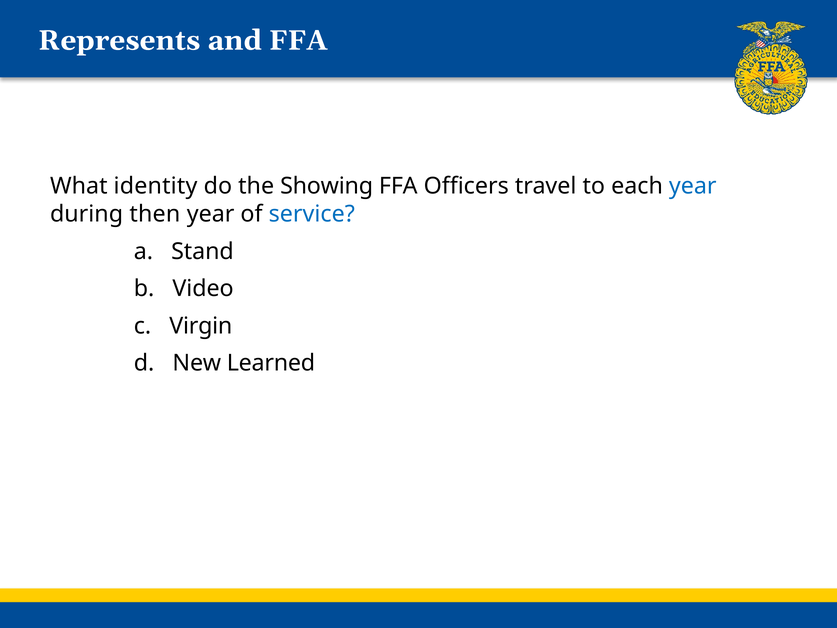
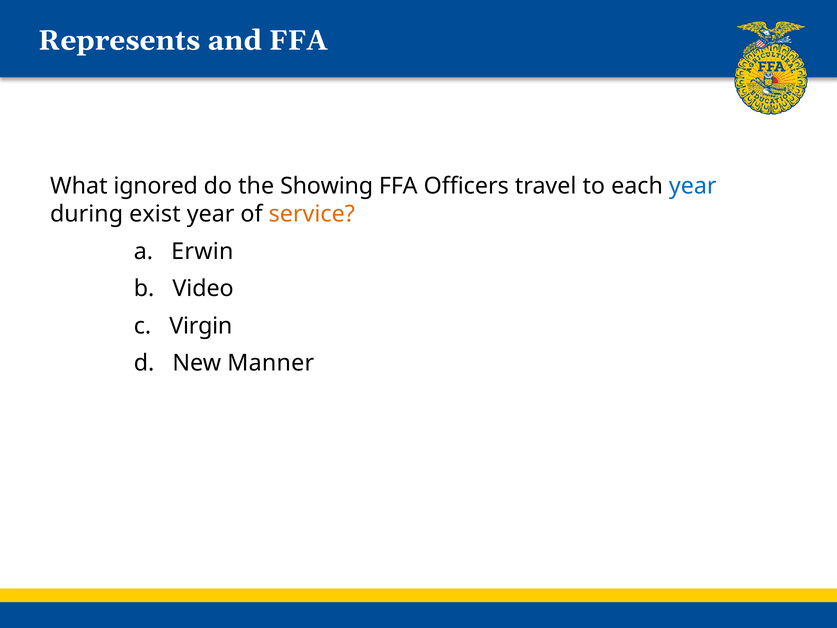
identity: identity -> ignored (156, 186)
then: then -> exist (155, 214)
service colour: blue -> orange (312, 214)
Stand: Stand -> Erwin (202, 251)
Learned: Learned -> Manner (271, 363)
